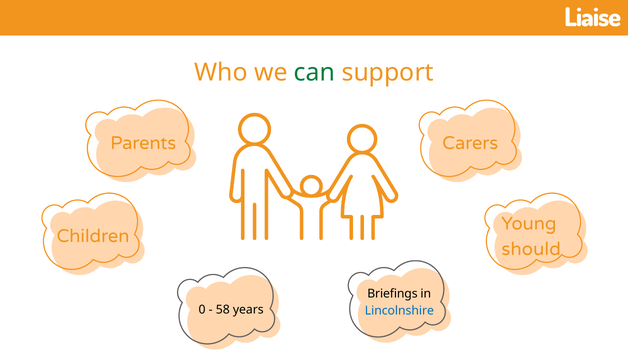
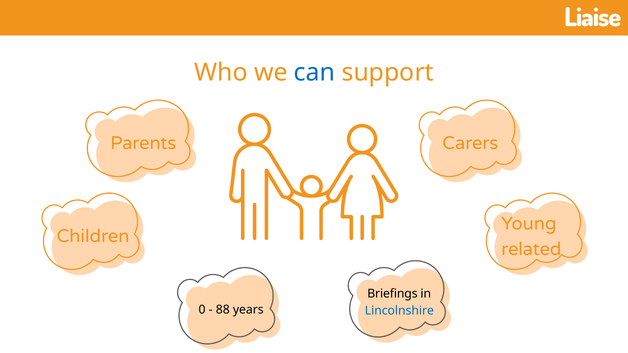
can colour: green -> blue (315, 73)
should: should -> related (531, 249)
58: 58 -> 88 (223, 310)
